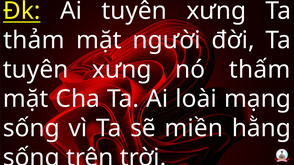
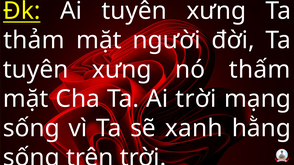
Ai loài: loài -> trời (196, 99)
miền: miền -> xanh (194, 128)
